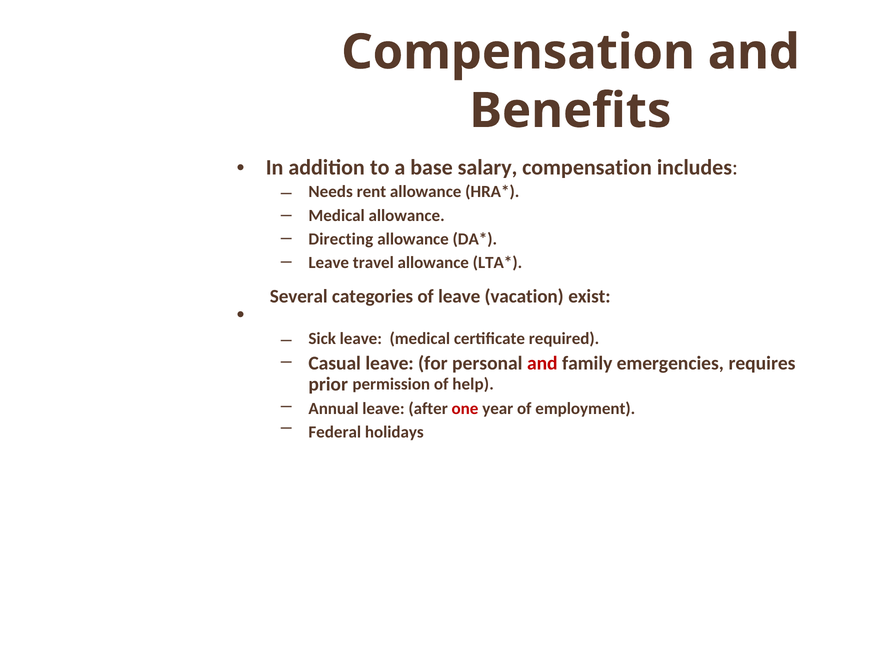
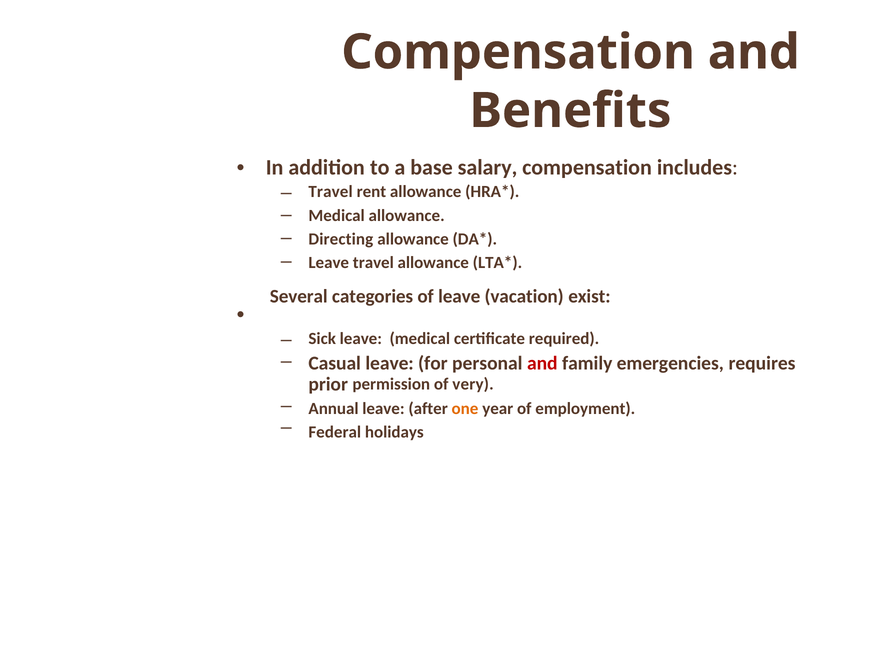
Needs: Needs -> Travel (331, 192)
help: help -> very (473, 385)
one colour: red -> orange (465, 409)
